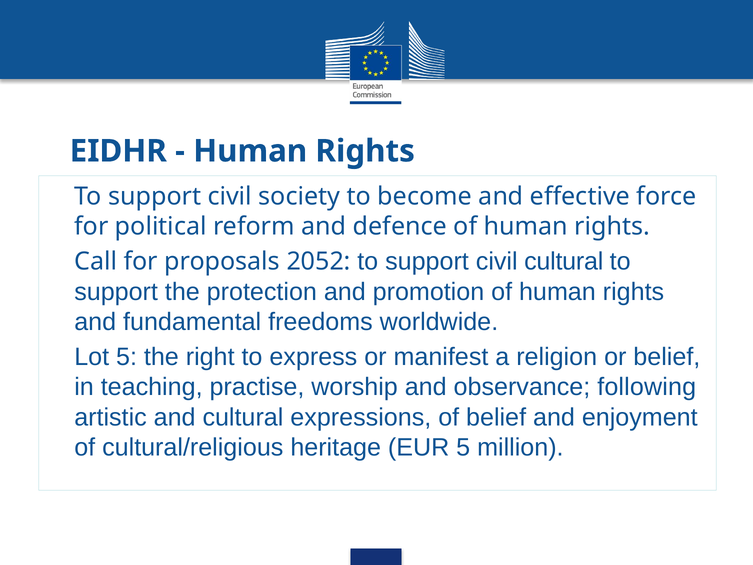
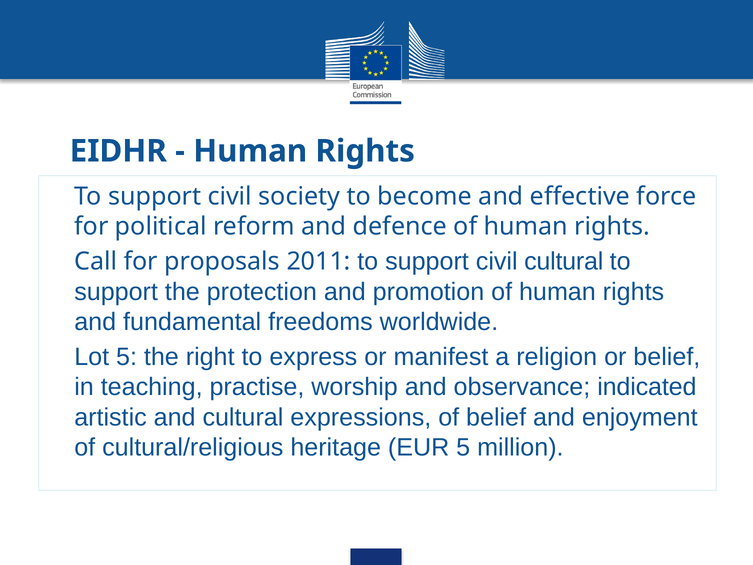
2052: 2052 -> 2011 (319, 261)
following: following -> indicated (647, 387)
